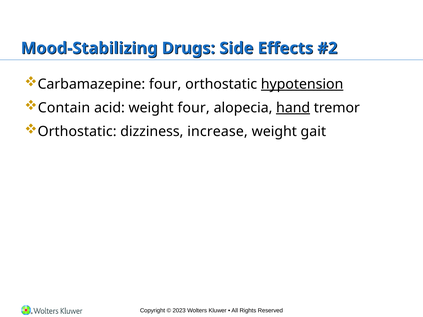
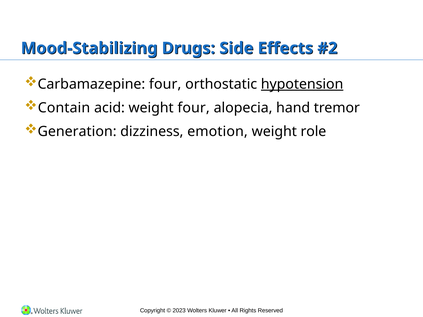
hand underline: present -> none (293, 108)
Orthostatic: Orthostatic -> Generation (77, 131)
increase: increase -> emotion (218, 131)
gait: gait -> role (313, 131)
